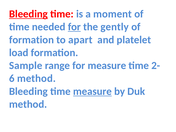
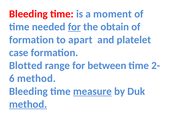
Bleeding underline: present -> none (28, 14)
gently: gently -> obtain (115, 27)
load: load -> case (19, 53)
Sample: Sample -> Blotted (26, 66)
for measure: measure -> between (107, 66)
method underline: none -> present (28, 104)
